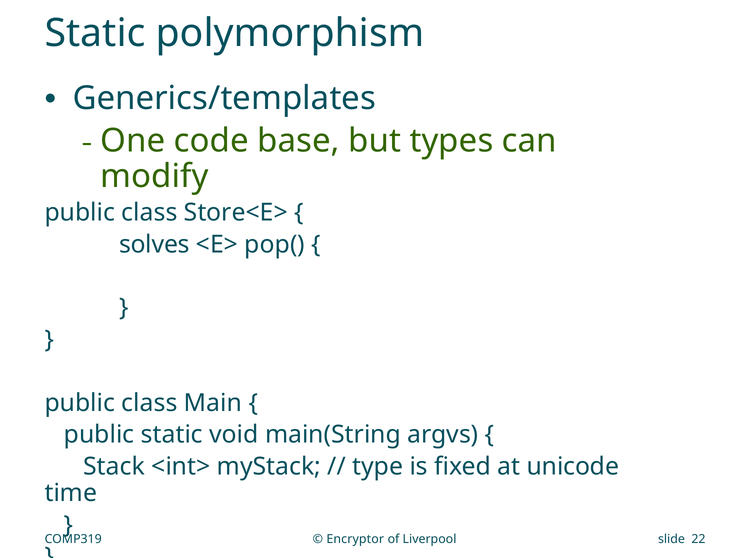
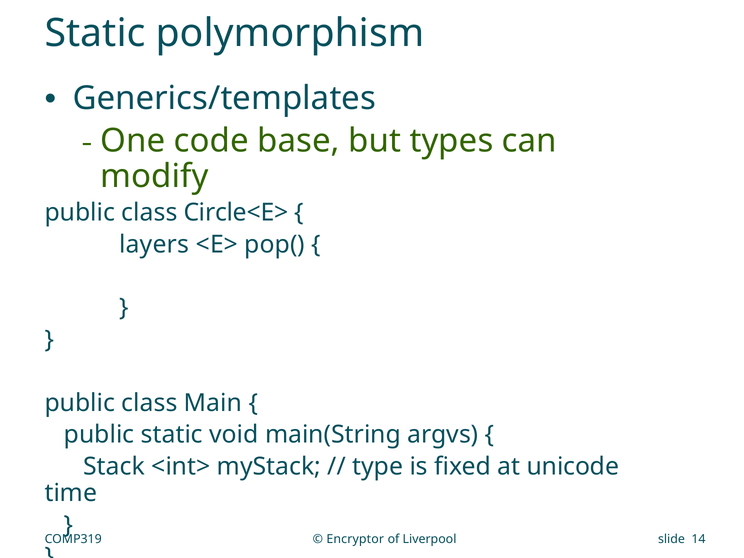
Store<E>: Store<E> -> Circle<E> (236, 213)
solves: solves -> layers (154, 244)
22: 22 -> 14 (699, 539)
